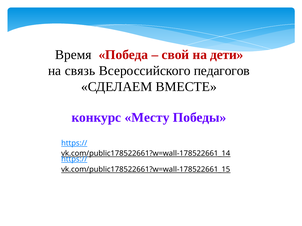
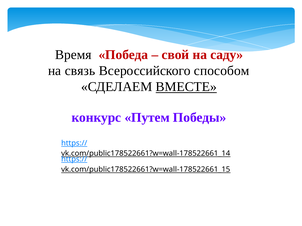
дети: дети -> саду (227, 55)
педагогов: педагогов -> способом (222, 71)
ВМЕСТЕ underline: none -> present (186, 87)
Месту: Месту -> Путем (147, 118)
